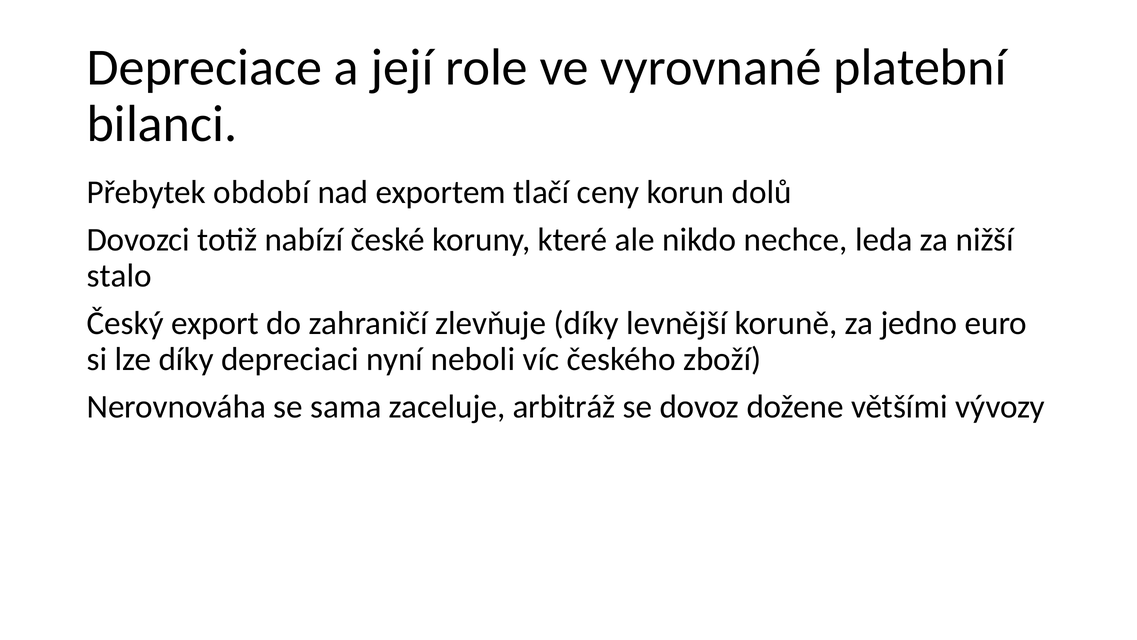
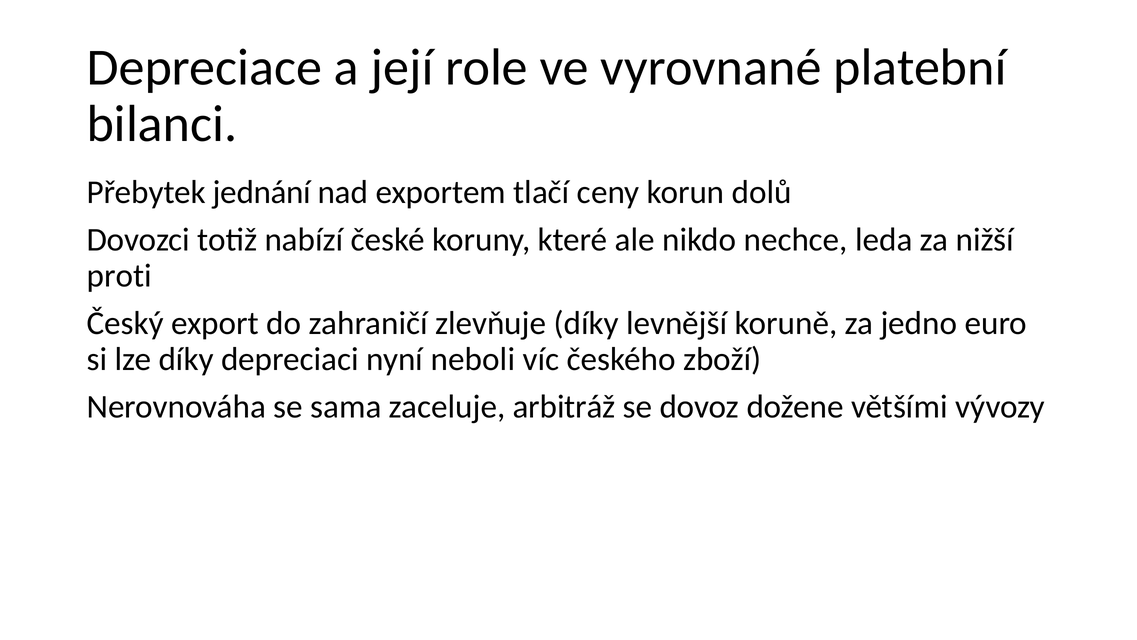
období: období -> jednání (262, 192)
stalo: stalo -> proti (119, 276)
